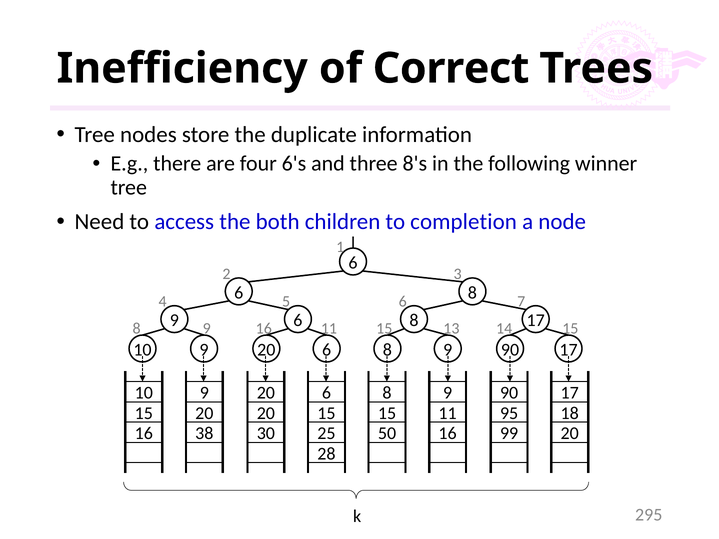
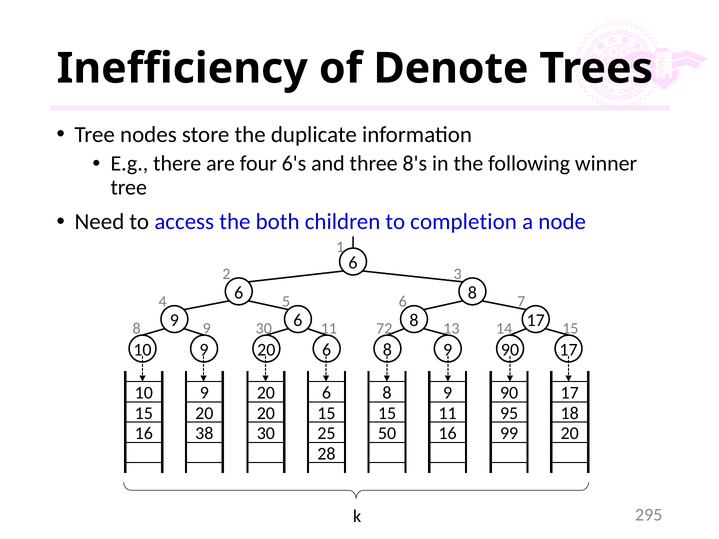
Correct: Correct -> Denote (451, 68)
9 16: 16 -> 30 (264, 329)
11 15: 15 -> 72 (384, 329)
